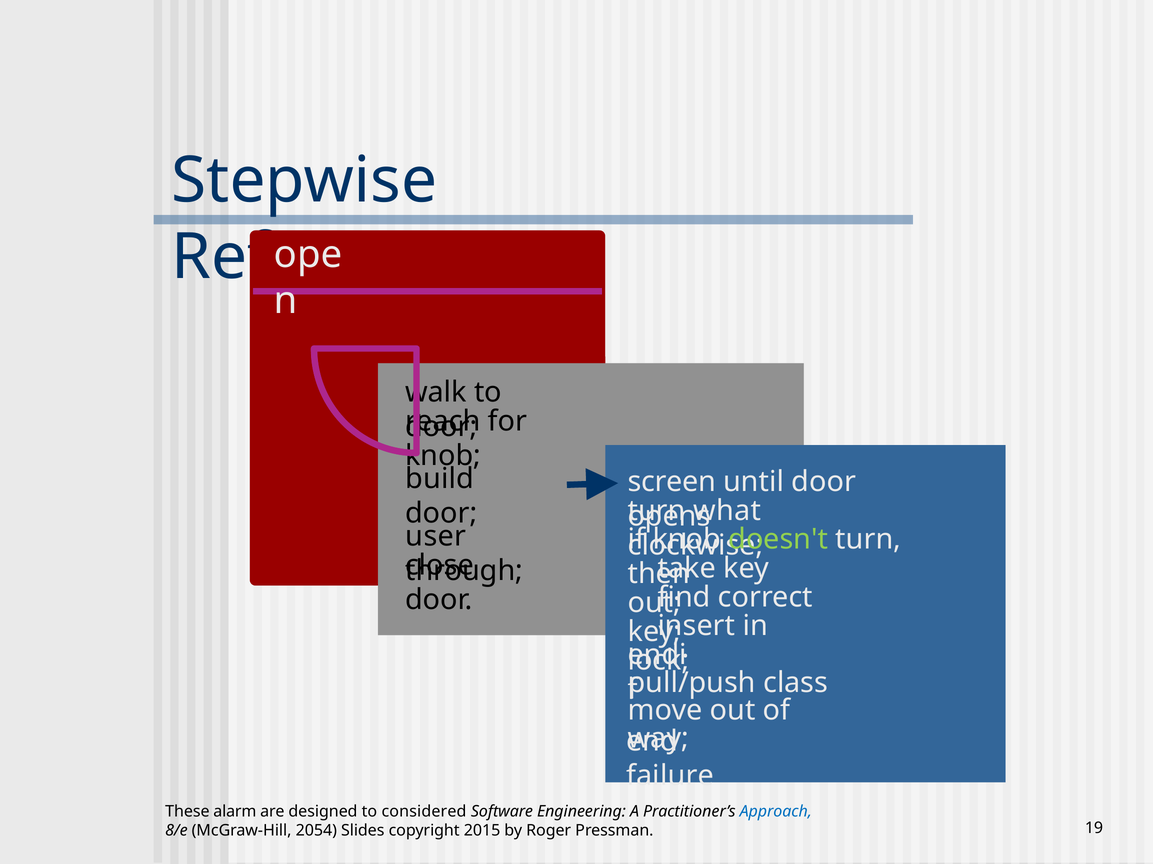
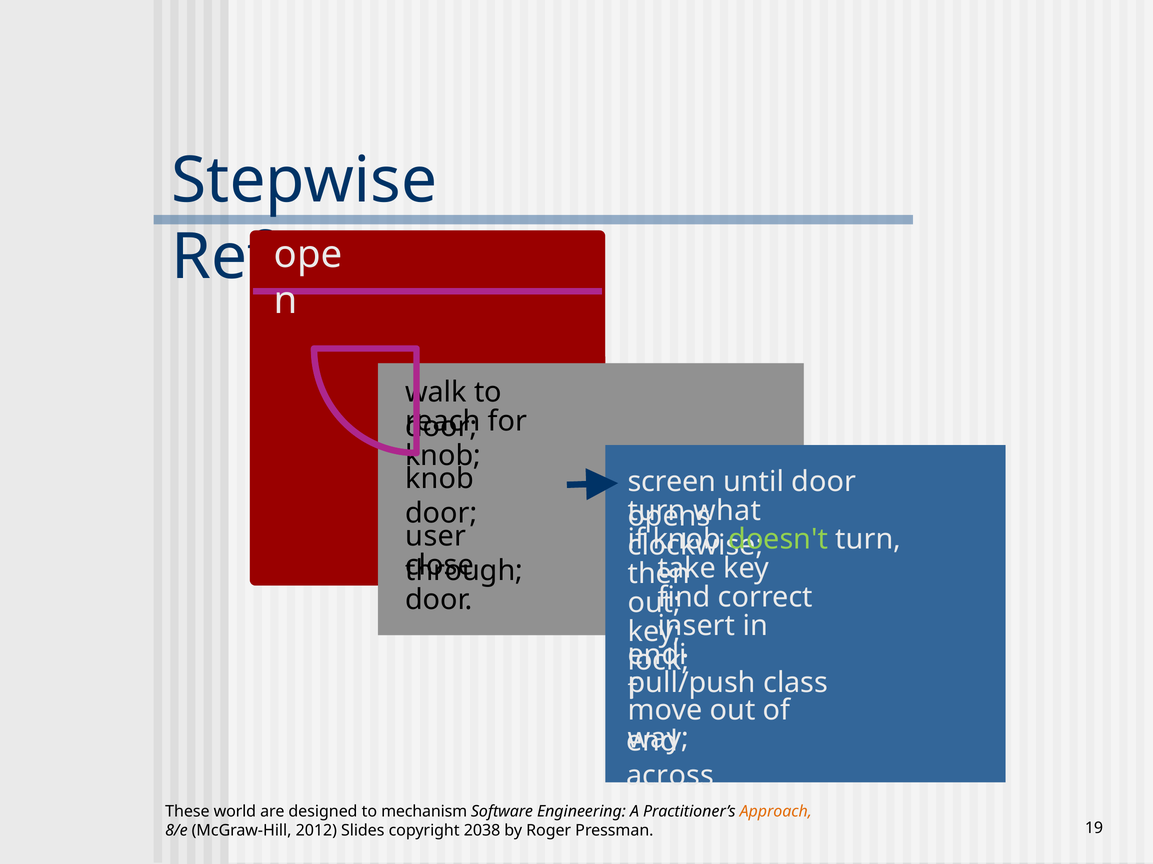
build: build -> knob (440, 479)
failure: failure -> across (670, 776)
alarm: alarm -> world (235, 812)
considered: considered -> mechanism (424, 812)
Approach colour: blue -> orange (776, 812)
2054: 2054 -> 2012 (316, 831)
2015: 2015 -> 2038 (482, 831)
